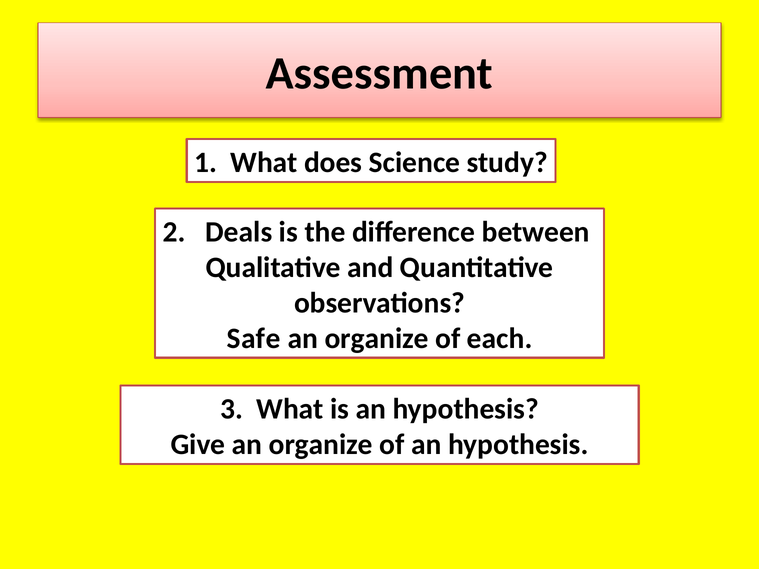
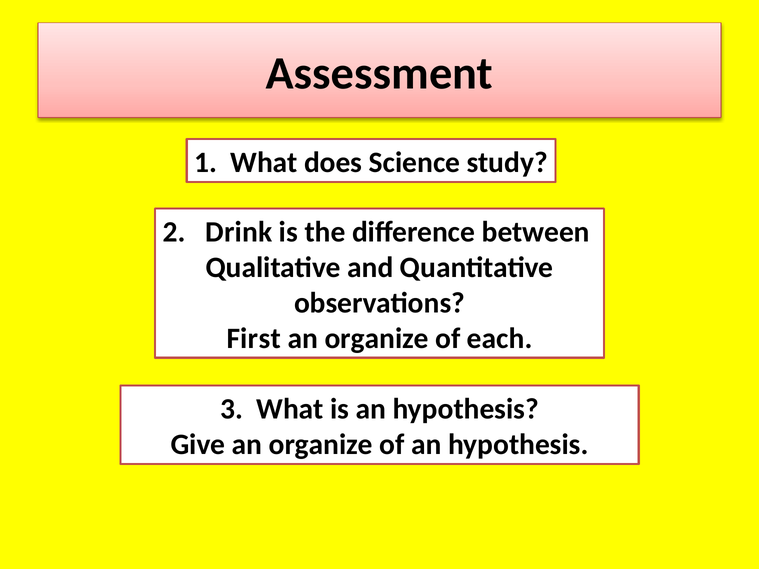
Deals: Deals -> Drink (239, 232)
Safe: Safe -> First (254, 339)
